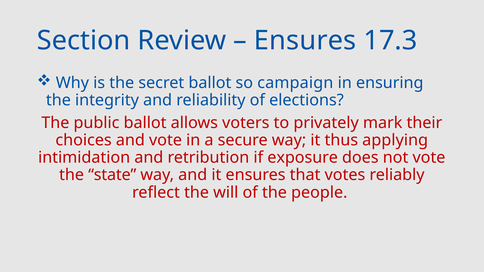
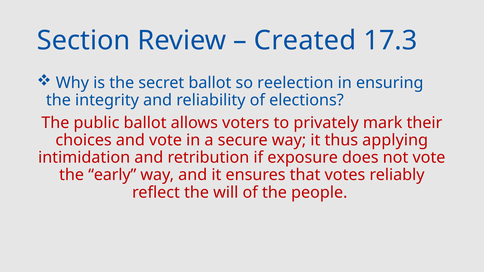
Ensures: Ensures -> Created (305, 41)
campaign: campaign -> reelection (295, 83)
state: state -> early (112, 175)
